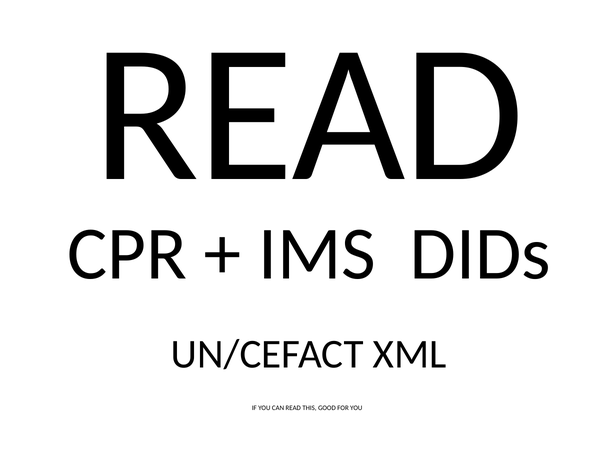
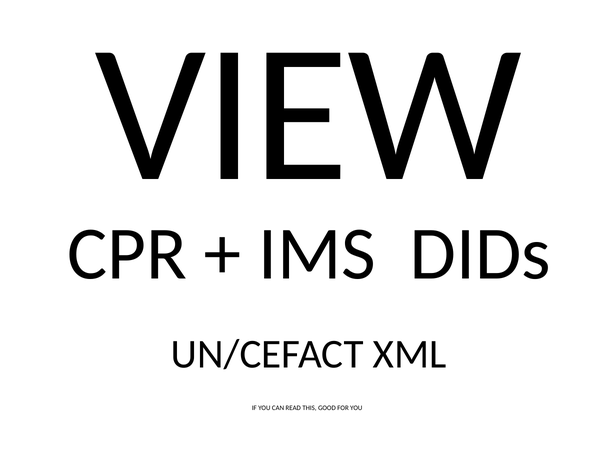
READ: READ -> VIEW (308, 114)
